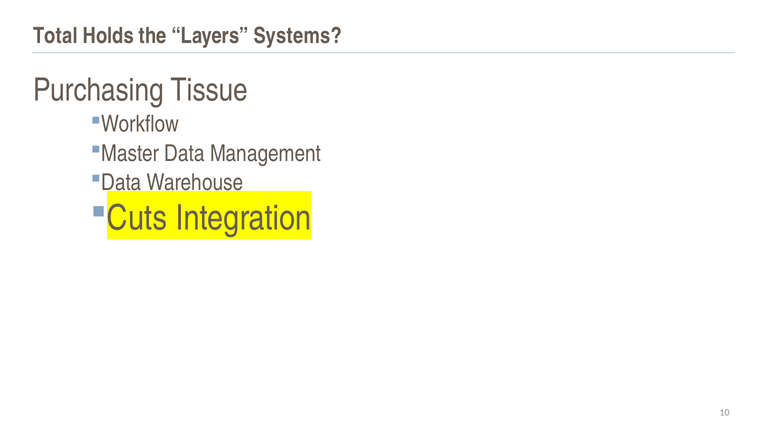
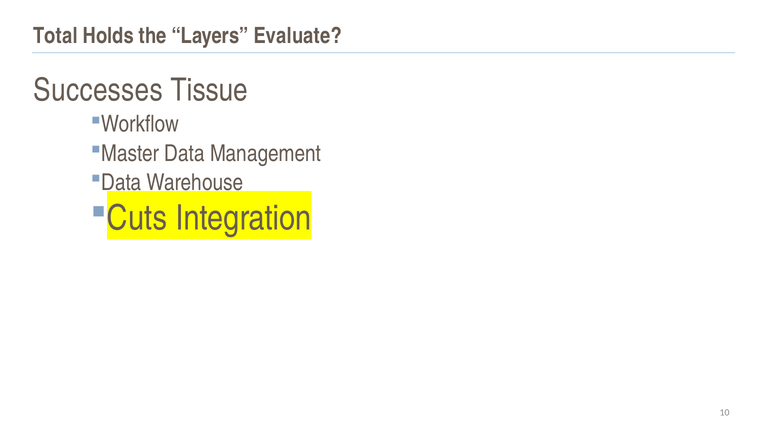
Systems: Systems -> Evaluate (298, 36)
Purchasing: Purchasing -> Successes (98, 90)
